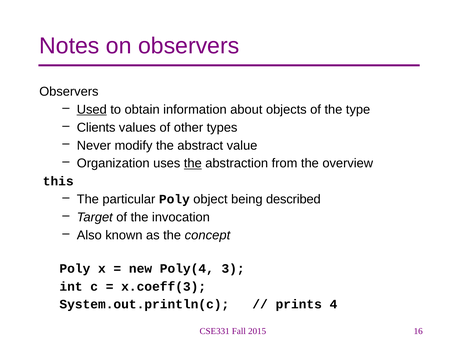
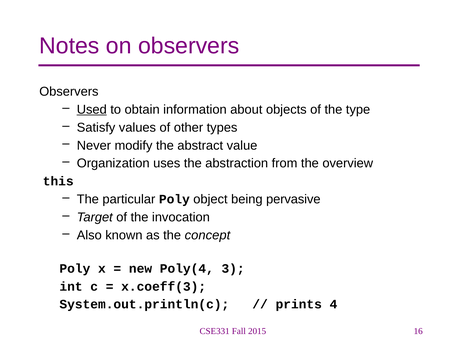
Clients: Clients -> Satisfy (96, 128)
the underline: present -> none (193, 164)
described: described -> pervasive (293, 200)
